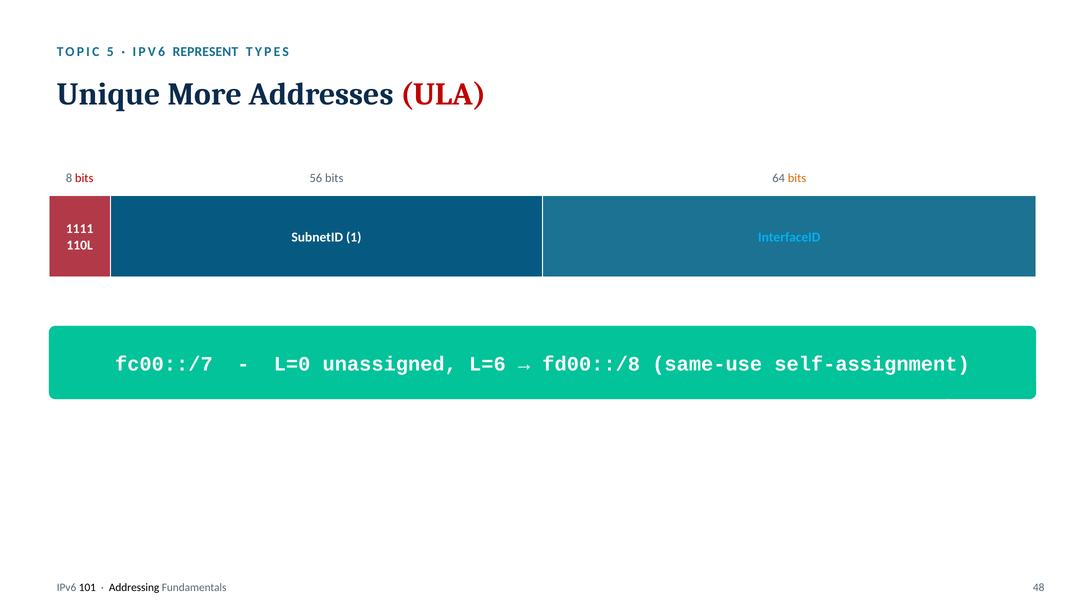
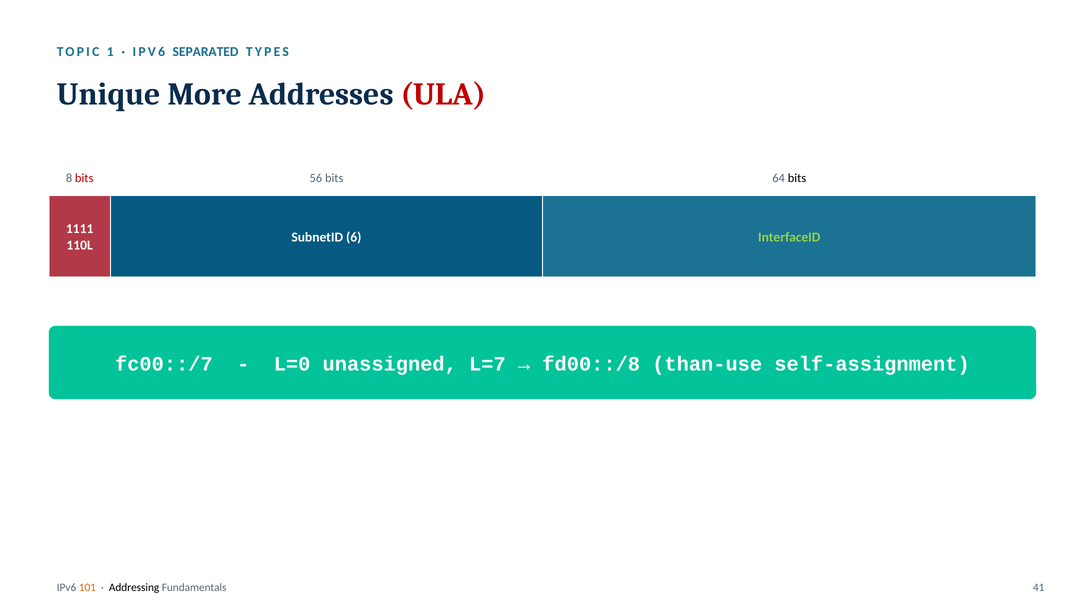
5: 5 -> 1 (110, 52)
REPRESENT: REPRESENT -> SEPARATED (206, 52)
bits colour: orange -> black (797, 178)
1: 1 -> 6 (354, 237)
InterfaceID colour: light blue -> light green (789, 237)
L=6: L=6 -> L=7 (487, 364)
same-use: same-use -> than-use (707, 364)
101 colour: black -> orange (87, 587)
48: 48 -> 41 (1039, 587)
